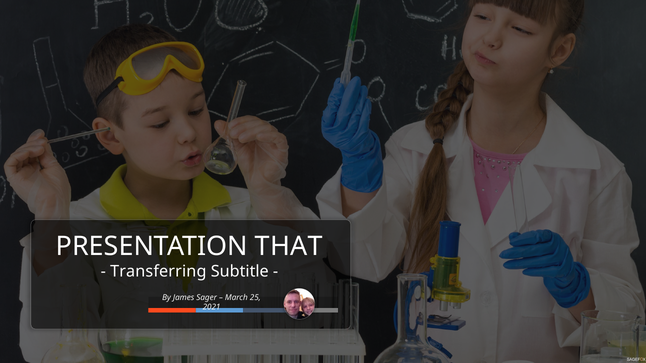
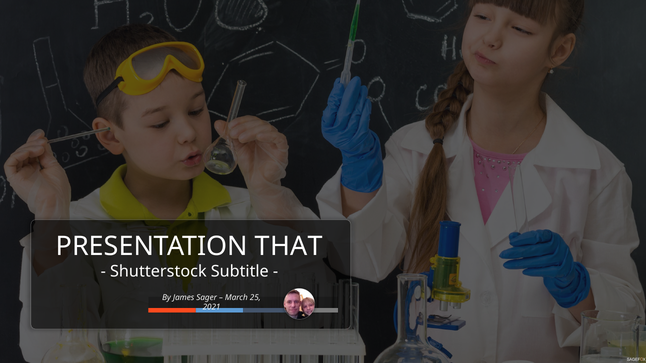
Transferring: Transferring -> Shutterstock (158, 271)
